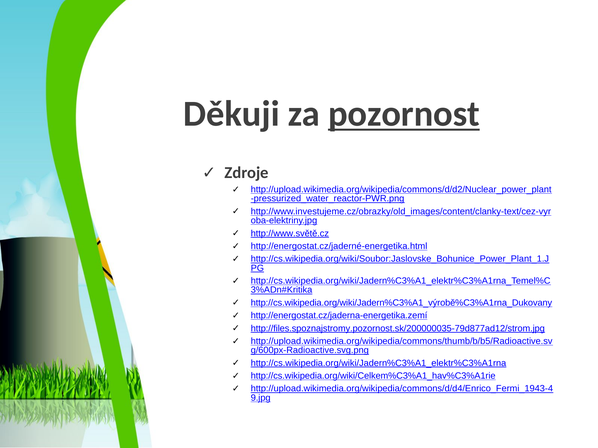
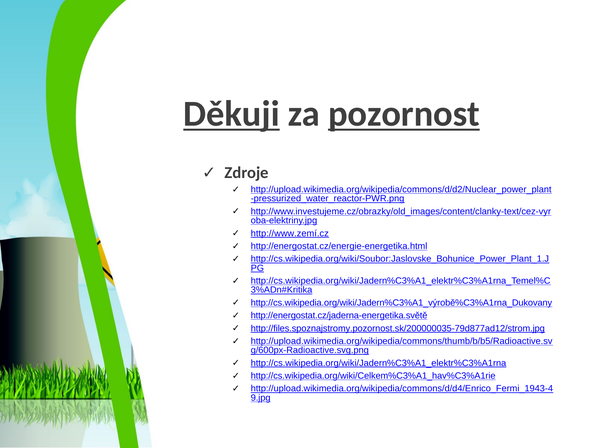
Děkuji underline: none -> present (231, 114)
http://www.světě.cz: http://www.světě.cz -> http://www.zemí.cz (290, 234)
http://energostat.cz/jaderné-energetika.html: http://energostat.cz/jaderné-energetika.html -> http://energostat.cz/energie-energetika.html (339, 246)
http://energostat.cz/jaderna-energetika.zemí: http://energostat.cz/jaderna-energetika.zemí -> http://energostat.cz/jaderna-energetika.světě (339, 316)
